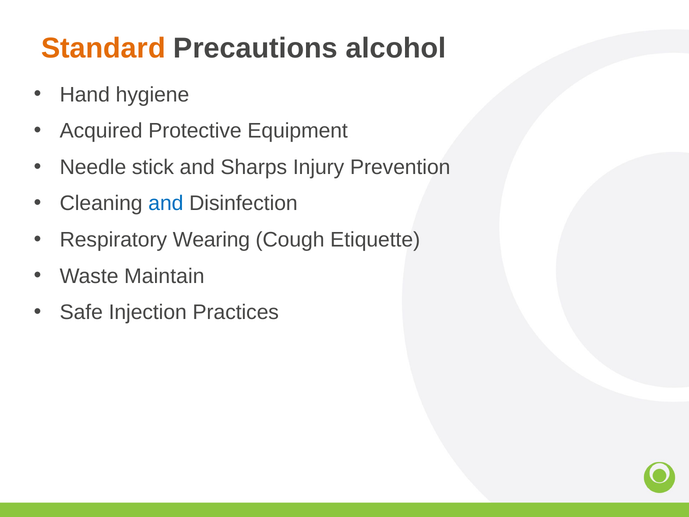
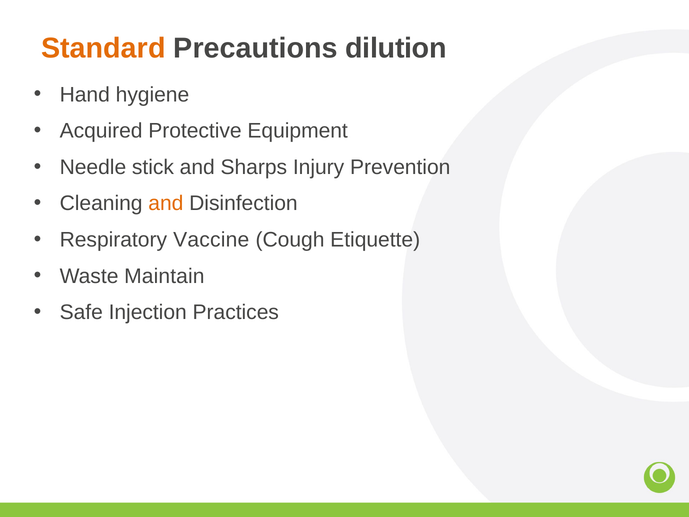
alcohol: alcohol -> dilution (396, 48)
and colour: blue -> orange (166, 203)
Wearing: Wearing -> Vaccine (211, 240)
